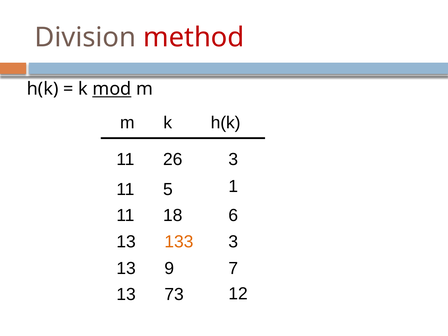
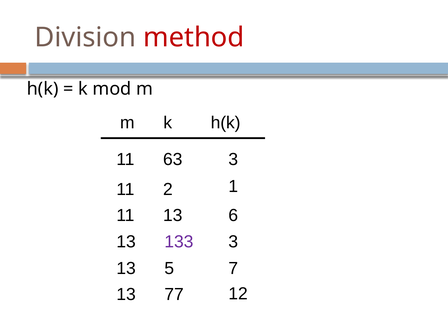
mod underline: present -> none (112, 89)
26: 26 -> 63 (173, 159)
5: 5 -> 2 (168, 189)
11 18: 18 -> 13 (173, 215)
133 colour: orange -> purple (179, 242)
9: 9 -> 5 (169, 268)
73: 73 -> 77 (174, 295)
